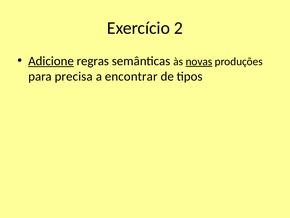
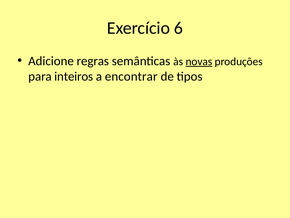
2: 2 -> 6 (178, 28)
Adicione underline: present -> none (51, 61)
precisa: precisa -> inteiros (74, 76)
